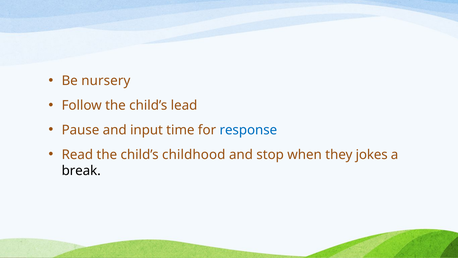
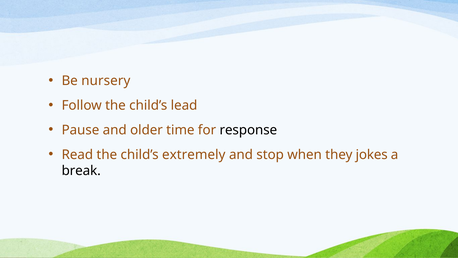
input: input -> older (146, 130)
response colour: blue -> black (248, 130)
childhood: childhood -> extremely (194, 154)
